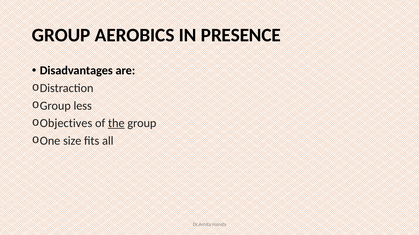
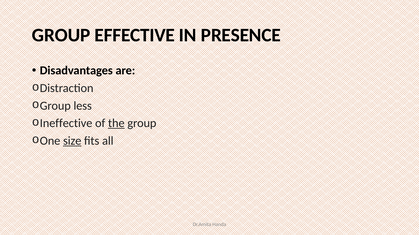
AEROBICS: AEROBICS -> EFFECTIVE (135, 35)
Objectives: Objectives -> Ineffective (66, 124)
size underline: none -> present (72, 141)
